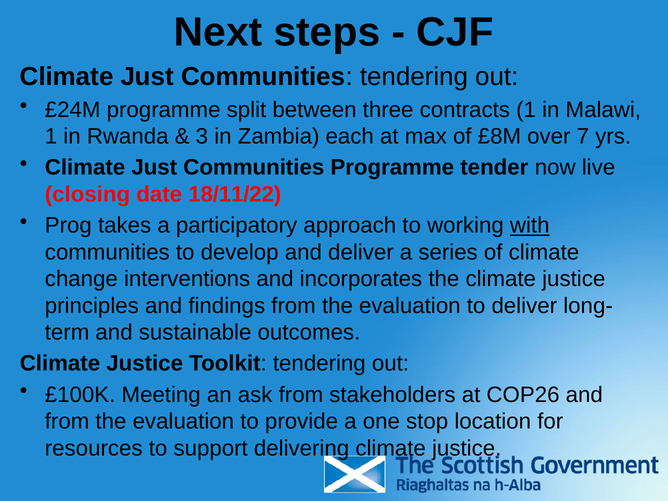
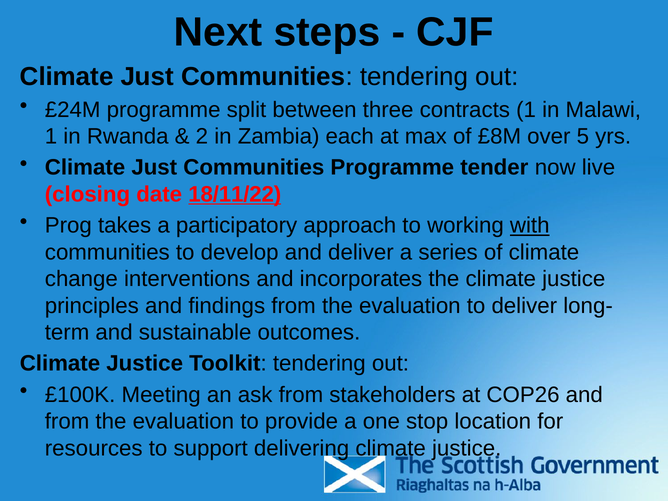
3: 3 -> 2 (202, 136)
7: 7 -> 5 (583, 136)
18/11/22 underline: none -> present (235, 194)
